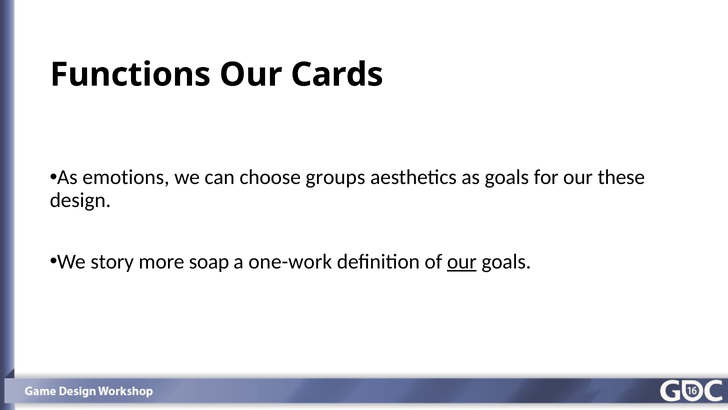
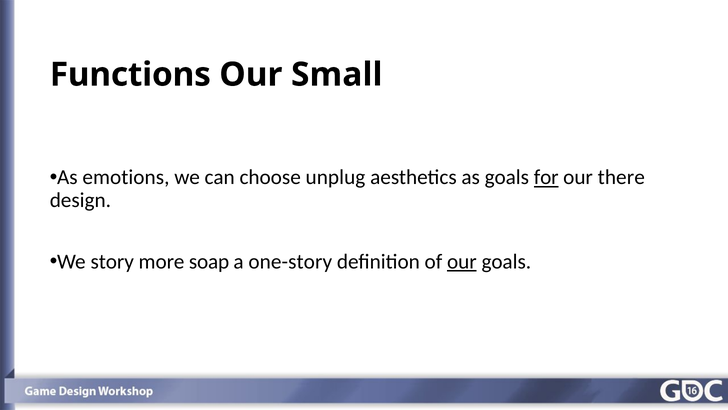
Cards: Cards -> Small (337, 75)
groups: groups -> unplug (335, 177)
for underline: none -> present (546, 177)
these: these -> there (621, 177)
one-work: one-work -> one-story (290, 261)
